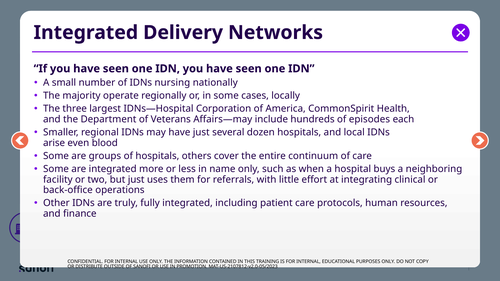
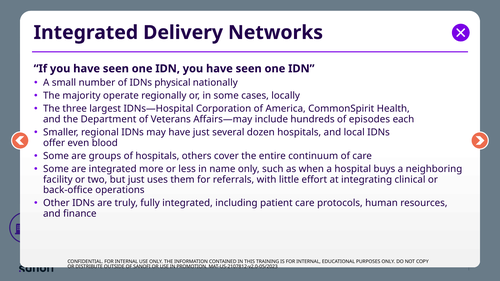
nursing: nursing -> physical (172, 83)
arise: arise -> offer (54, 143)
